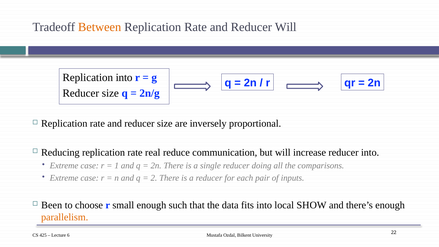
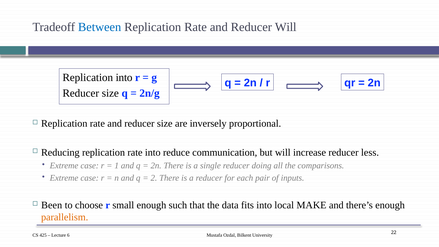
Between colour: orange -> blue (100, 27)
rate real: real -> into (153, 153)
reducer into: into -> less (370, 153)
SHOW: SHOW -> MAKE (311, 205)
